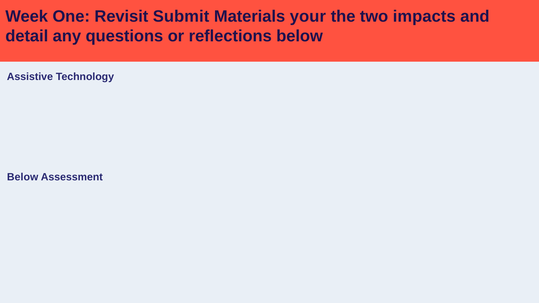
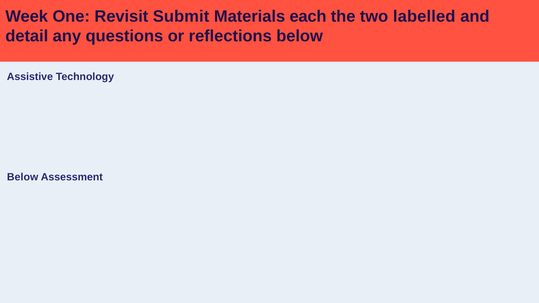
your: your -> each (308, 16)
impacts: impacts -> labelled (424, 16)
